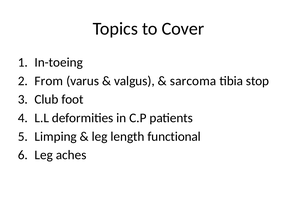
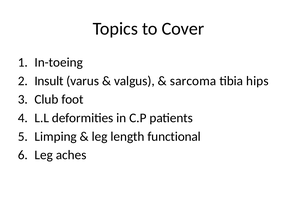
From: From -> Insult (49, 81)
stop: stop -> hips (257, 81)
